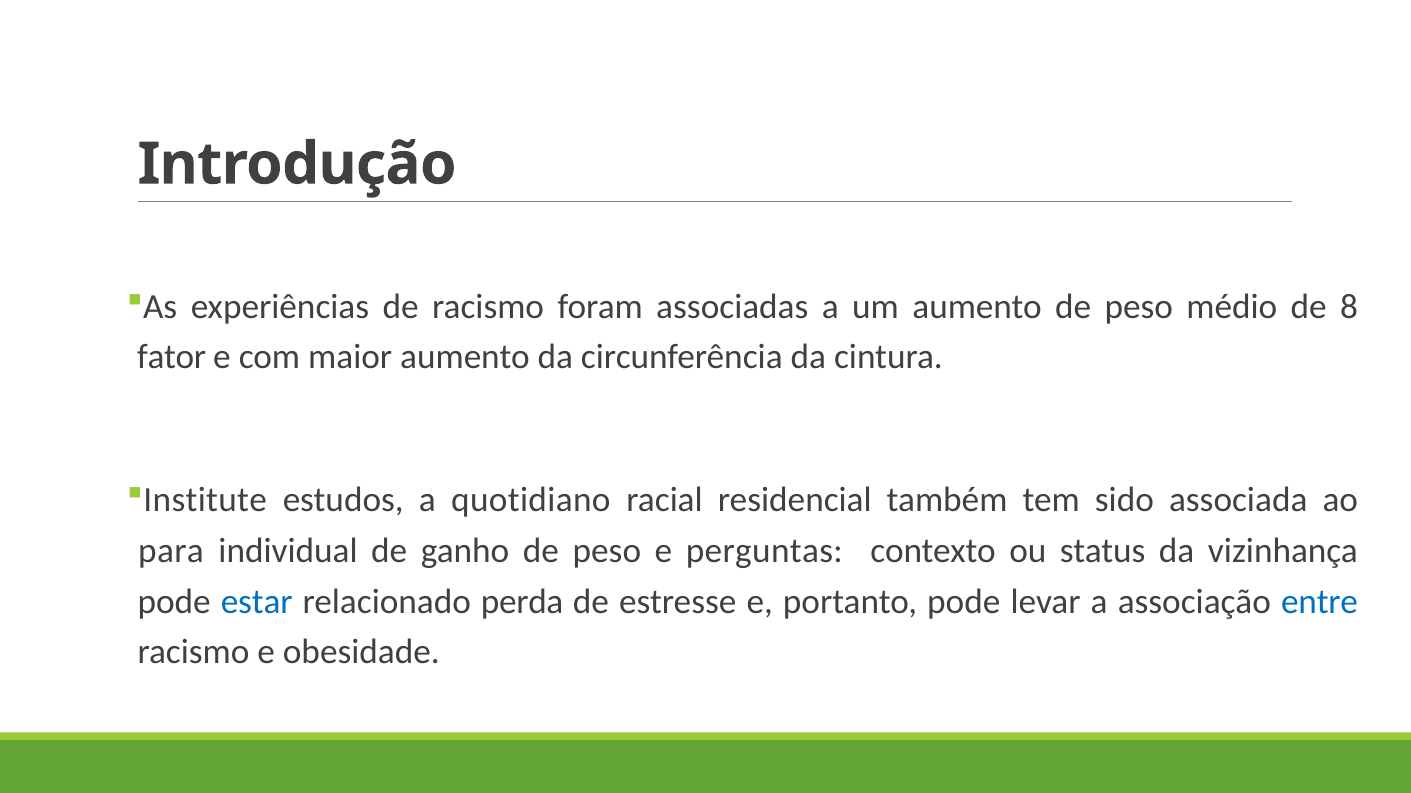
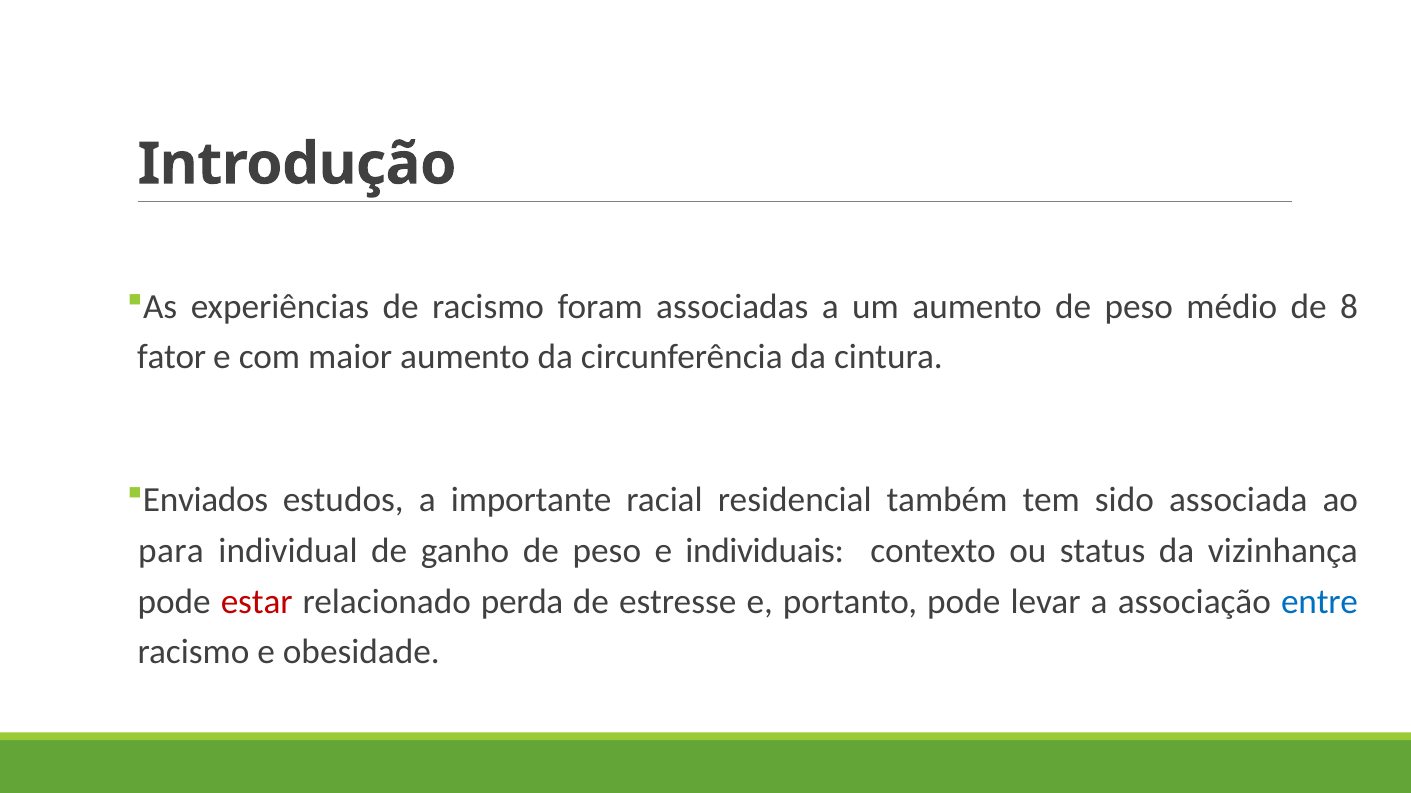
Institute: Institute -> Enviados (206, 500)
quotidiano: quotidiano -> importante (531, 500)
perguntas: perguntas -> individuais (765, 551)
estar colour: blue -> red (257, 602)
